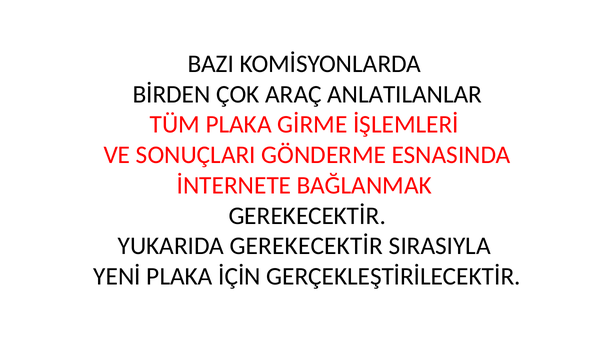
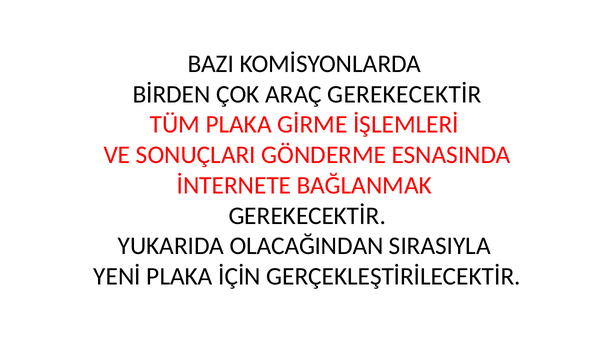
ARAÇ ANLATILANLAR: ANLATILANLAR -> GEREKECEKTİR (404, 94)
YUKARIDA GEREKECEKTİR: GEREKECEKTİR -> OLACAĞINDAN (307, 246)
